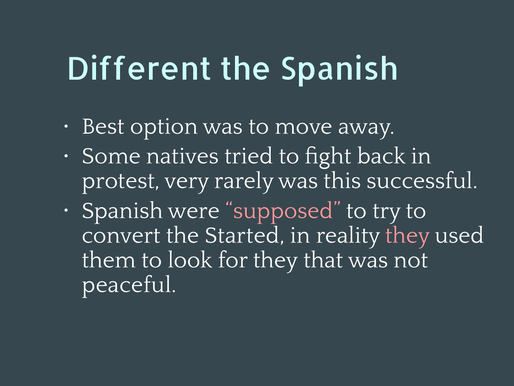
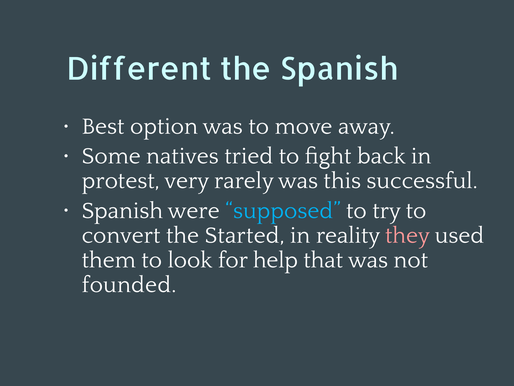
supposed colour: pink -> light blue (283, 210)
for they: they -> help (276, 260)
peaceful: peaceful -> founded (129, 284)
